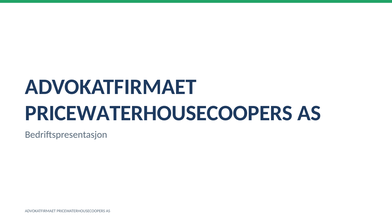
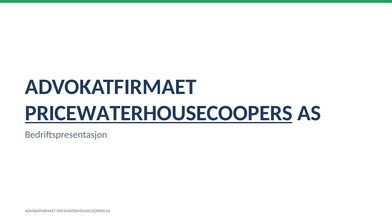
PRICEWATERHOUSECOOPERS underline: none -> present (159, 113)
